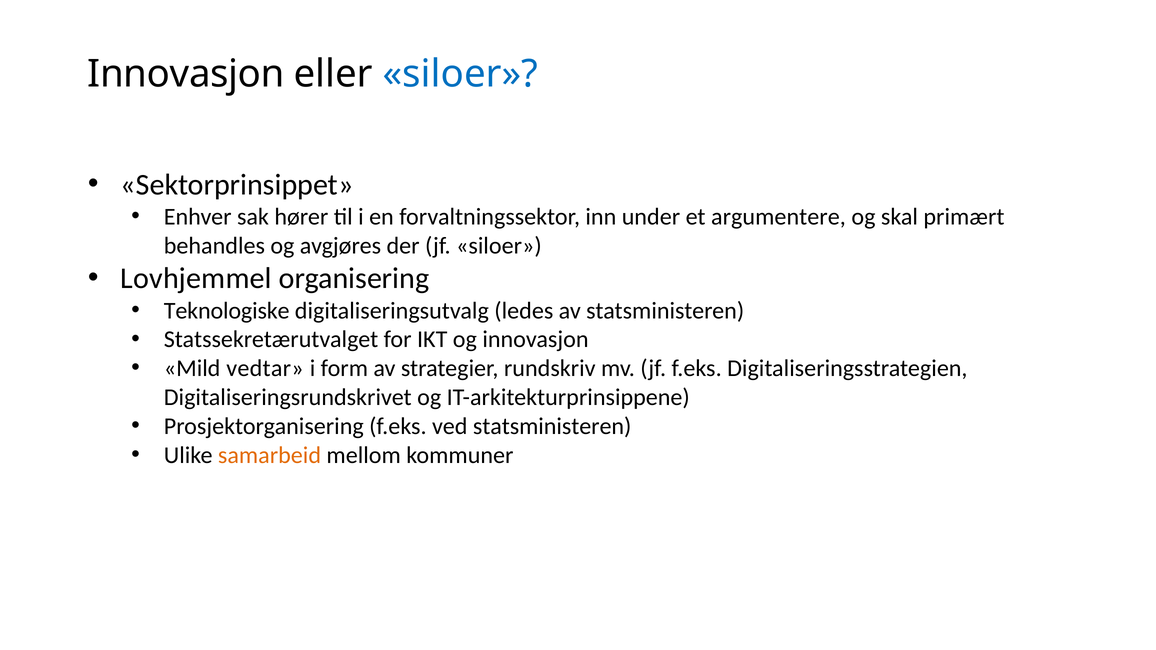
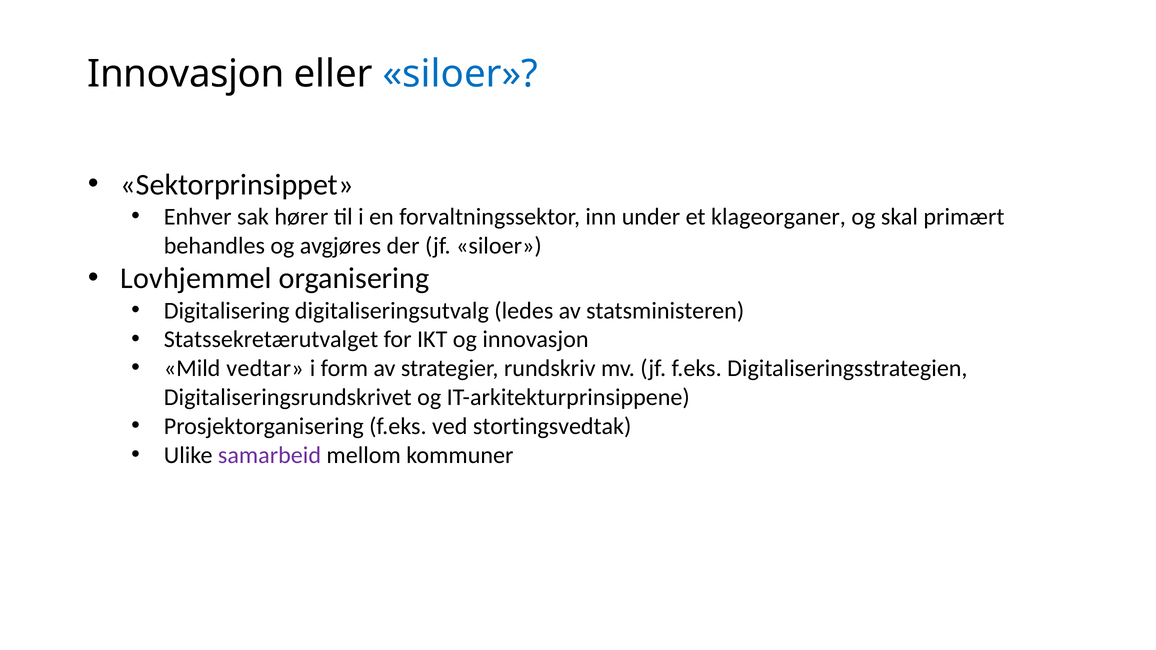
argumentere: argumentere -> klageorganer (778, 217)
Teknologiske: Teknologiske -> Digitalisering (227, 311)
ved statsministeren: statsministeren -> stortingsvedtak (552, 426)
samarbeid colour: orange -> purple (270, 455)
